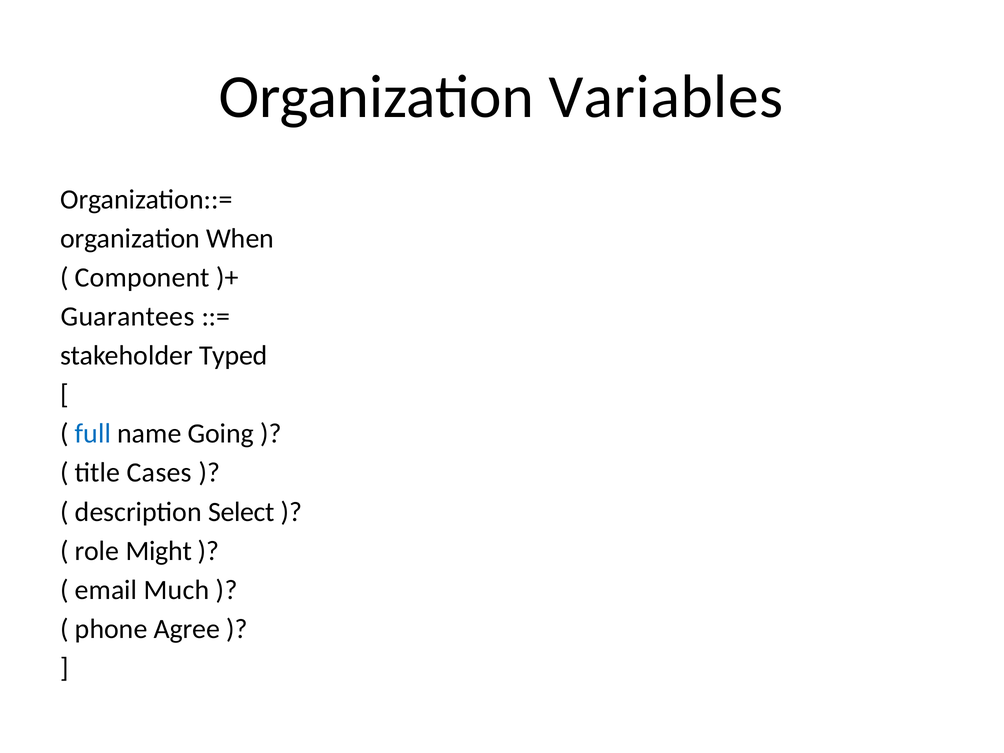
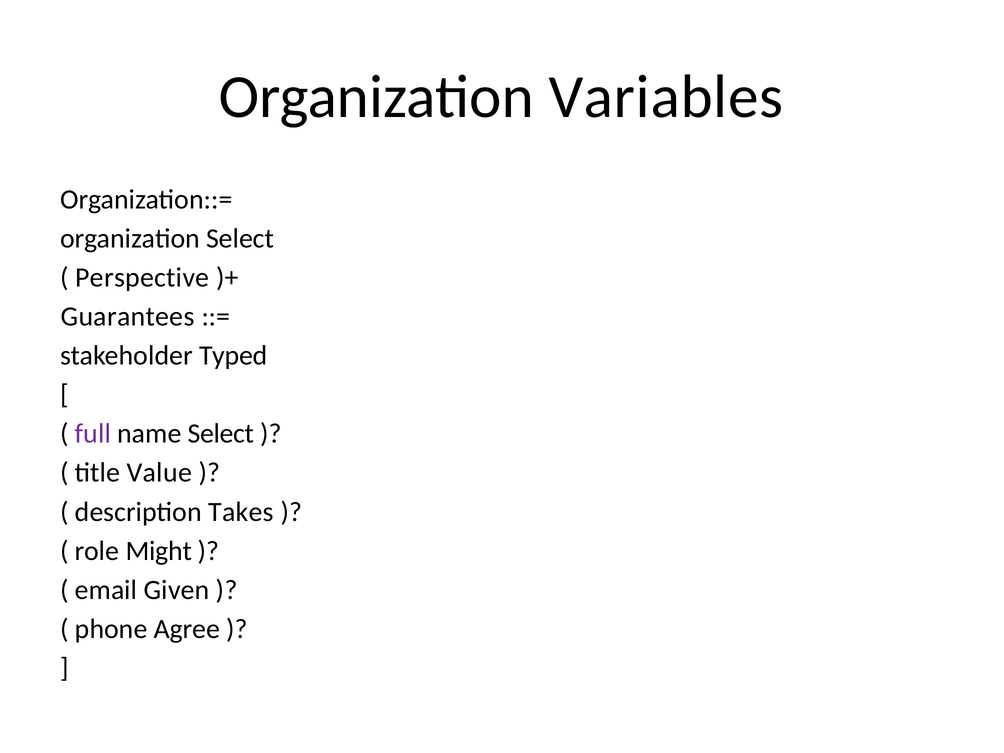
organization When: When -> Select (240, 238)
Component: Component -> Perspective (142, 278)
full colour: blue -> purple (93, 434)
name Going: Going -> Select (221, 434)
Cases: Cases -> Value (159, 473)
Select: Select -> Takes (241, 512)
Much: Much -> Given (177, 590)
